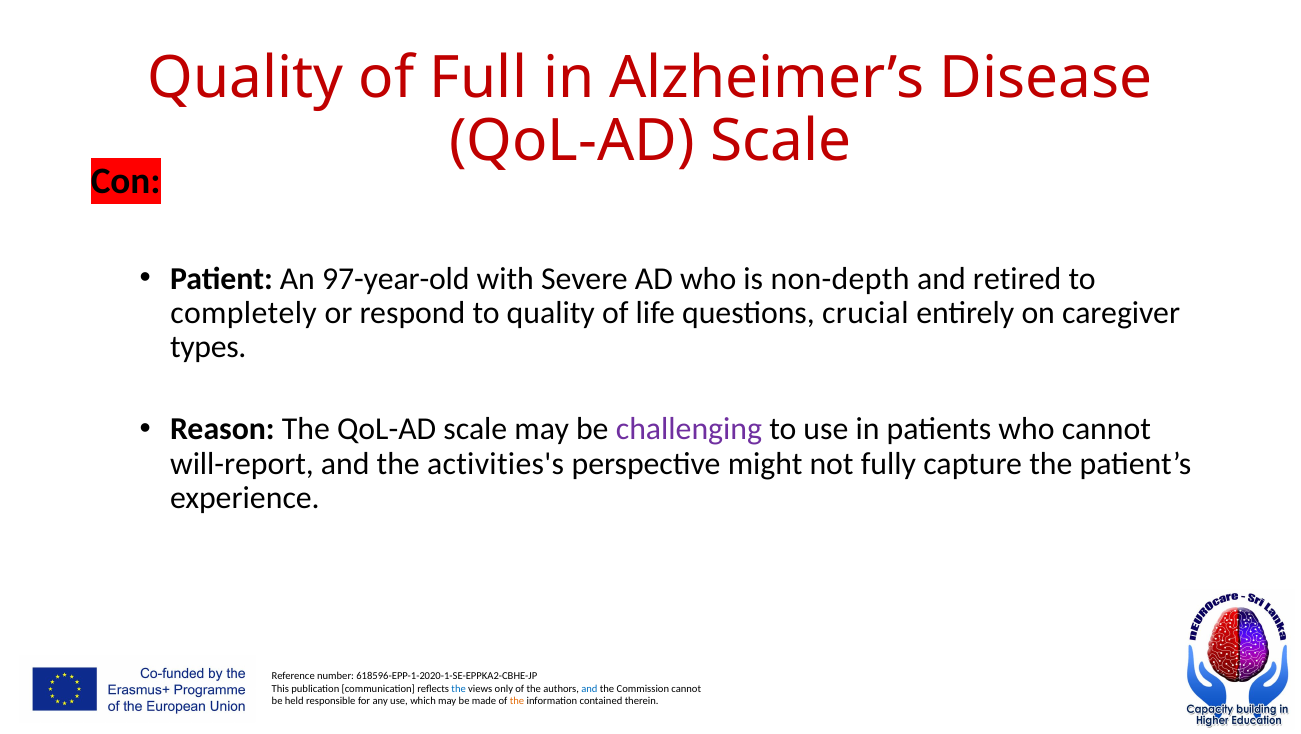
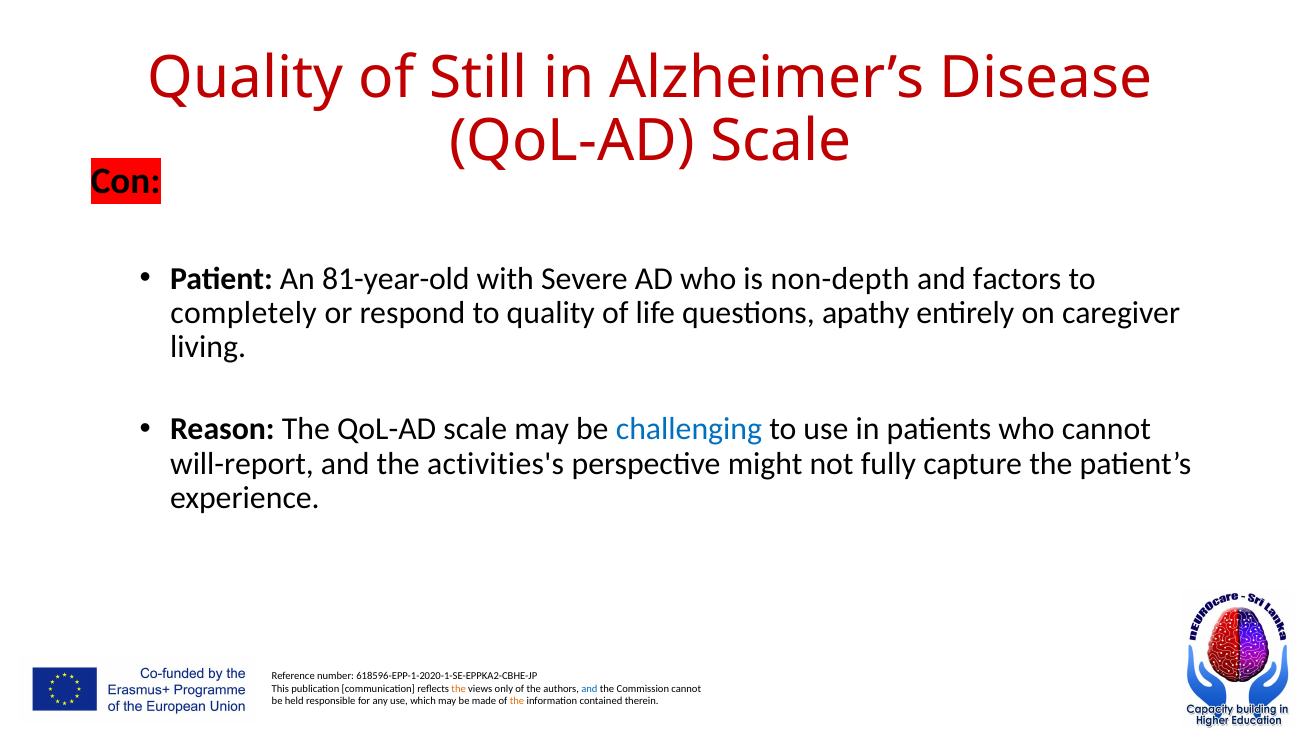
Full: Full -> Still (479, 78)
97-year-old: 97-year-old -> 81-year-old (396, 278)
retired: retired -> factors (1017, 278)
crucial: crucial -> apathy (866, 313)
types: types -> living (208, 347)
challenging colour: purple -> blue (689, 429)
the colour: blue -> orange (459, 688)
